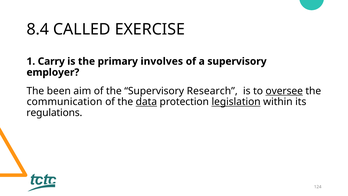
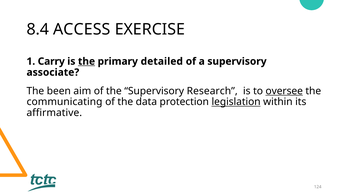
CALLED: CALLED -> ACCESS (82, 29)
the underline: none -> present (87, 61)
involves: involves -> detailed (162, 61)
employer: employer -> associate (53, 72)
communication: communication -> communicating (65, 102)
data underline: present -> none (146, 102)
regulations: regulations -> affirmative (54, 113)
